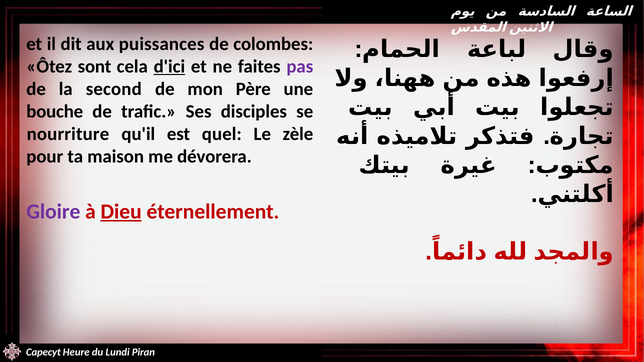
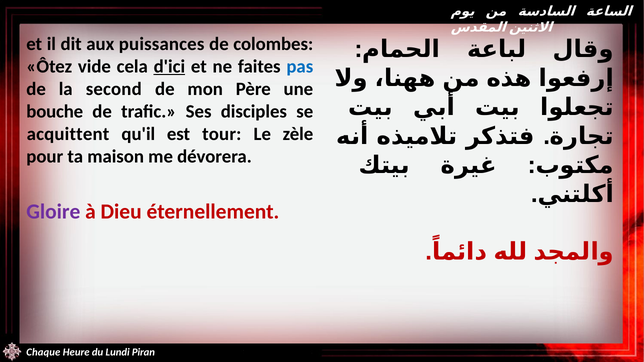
sont: sont -> vide (94, 67)
pas colour: purple -> blue (300, 67)
nourriture: nourriture -> acquittent (68, 134)
quel: quel -> tour (222, 134)
Dieu underline: present -> none (121, 212)
Capecyt: Capecyt -> Chaque (43, 352)
